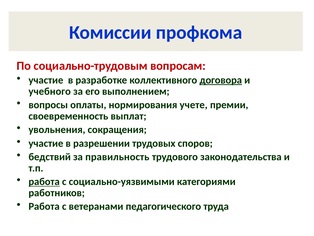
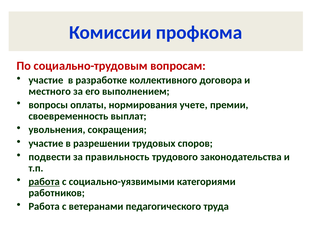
договора underline: present -> none (221, 80)
учебного: учебного -> местного (50, 91)
бедствий: бедствий -> подвести (50, 156)
